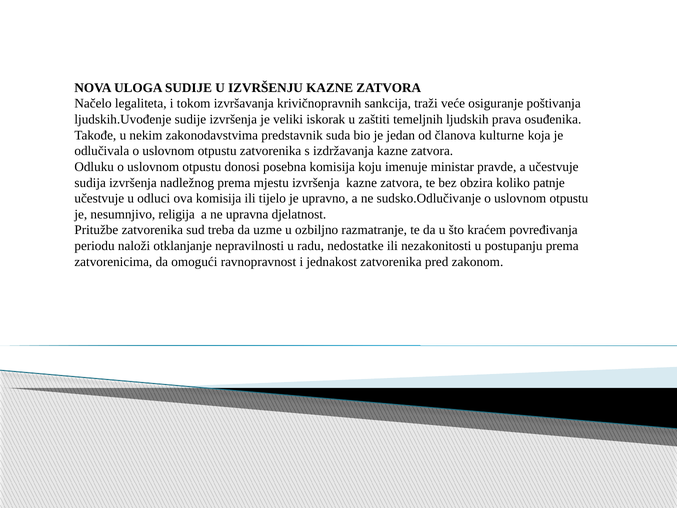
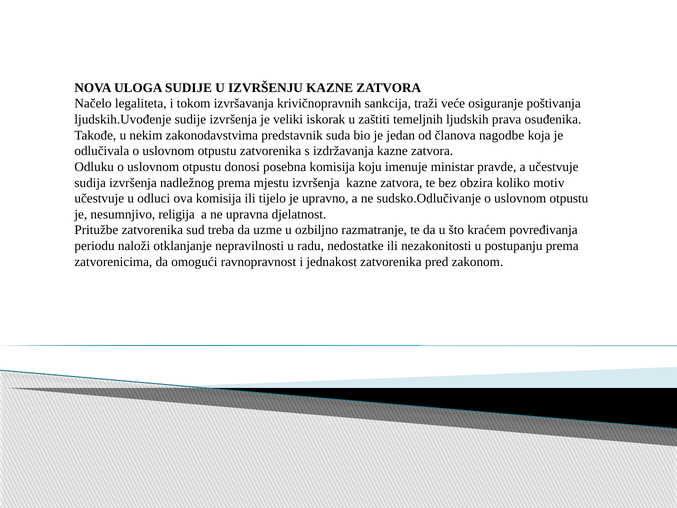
kulturne: kulturne -> nagodbe (502, 135)
patnje: patnje -> motiv (549, 183)
